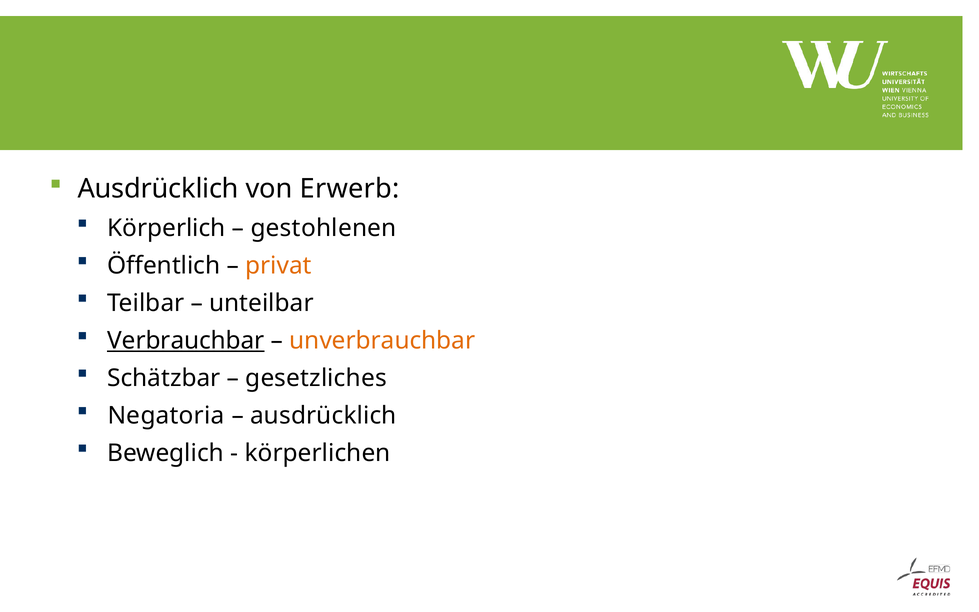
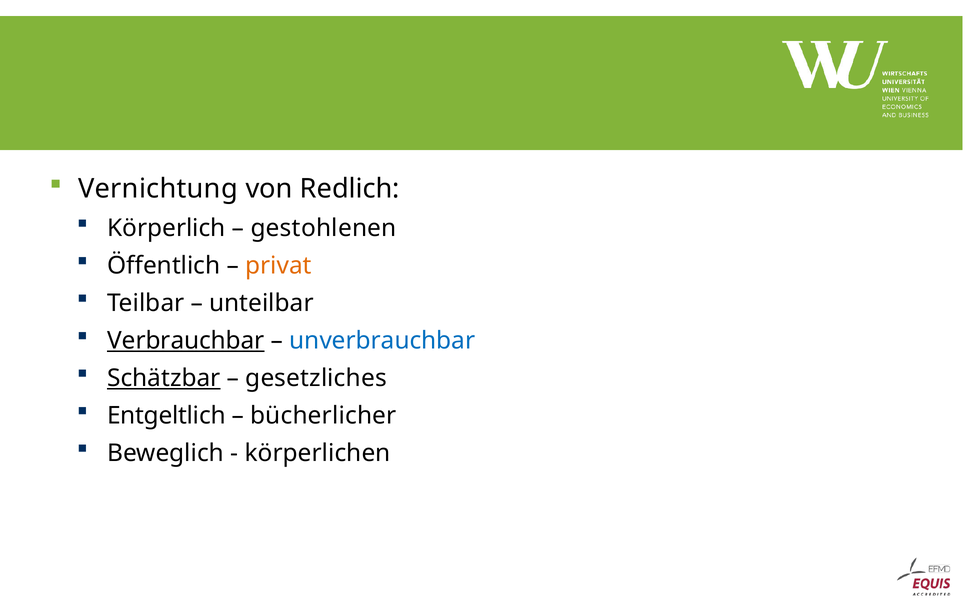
Ausdrücklich: Ausdrücklich -> Vernichtung (158, 189)
Erwerb: Erwerb -> Redlich (350, 189)
unverbrauchbar colour: orange -> blue (382, 341)
Schätzbar underline: none -> present (164, 378)
Negatoria: Negatoria -> Entgeltlich (166, 416)
ausdrücklich: ausdrücklich -> bücherlicher (323, 416)
